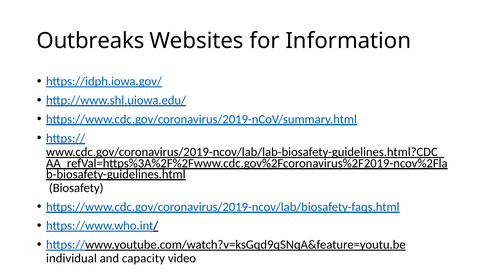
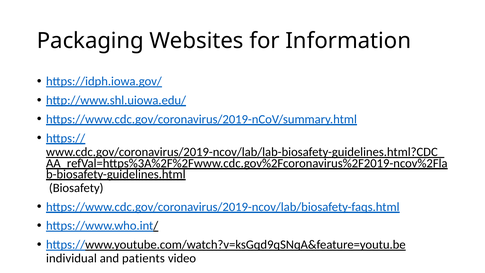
Outbreaks: Outbreaks -> Packaging (90, 41)
capacity: capacity -> patients (143, 258)
